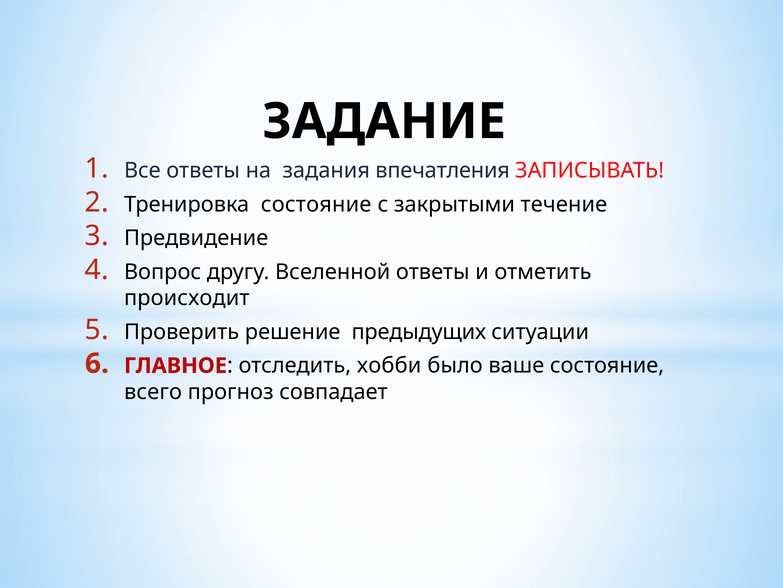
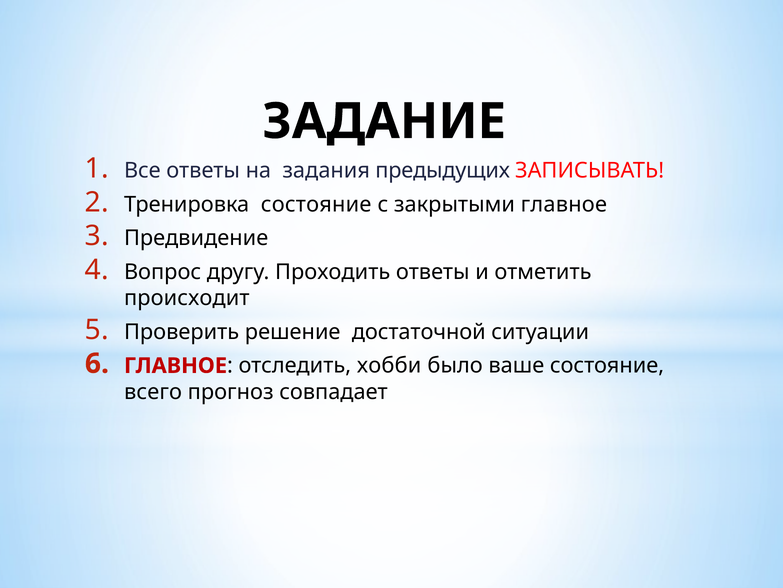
впечатления: впечатления -> предыдущих (443, 170)
закрытыми течение: течение -> главное (564, 204)
Вселенной: Вселенной -> Проходить (333, 272)
предыдущих: предыдущих -> достаточной (419, 331)
